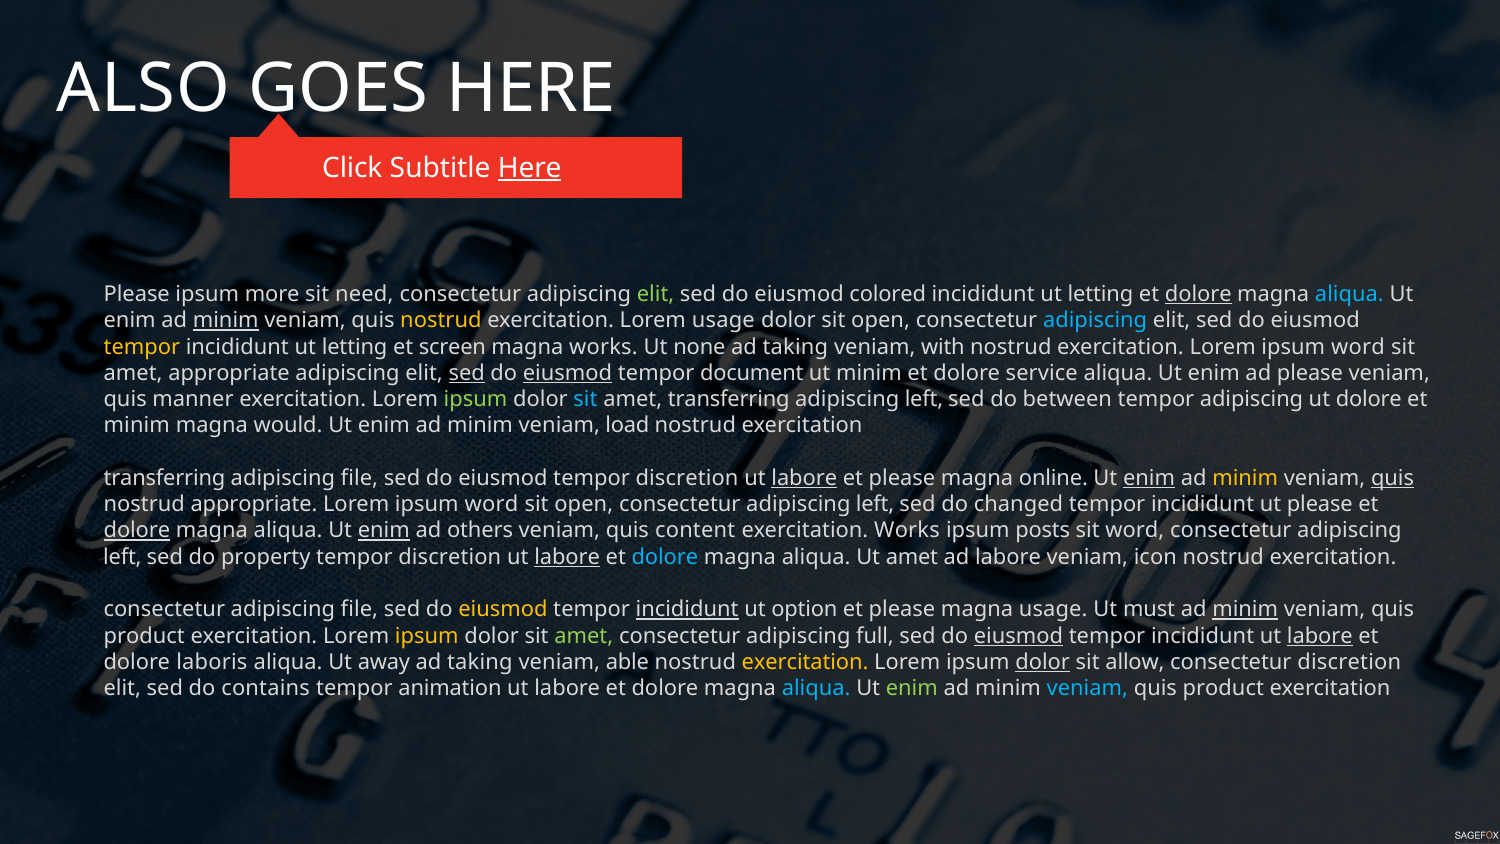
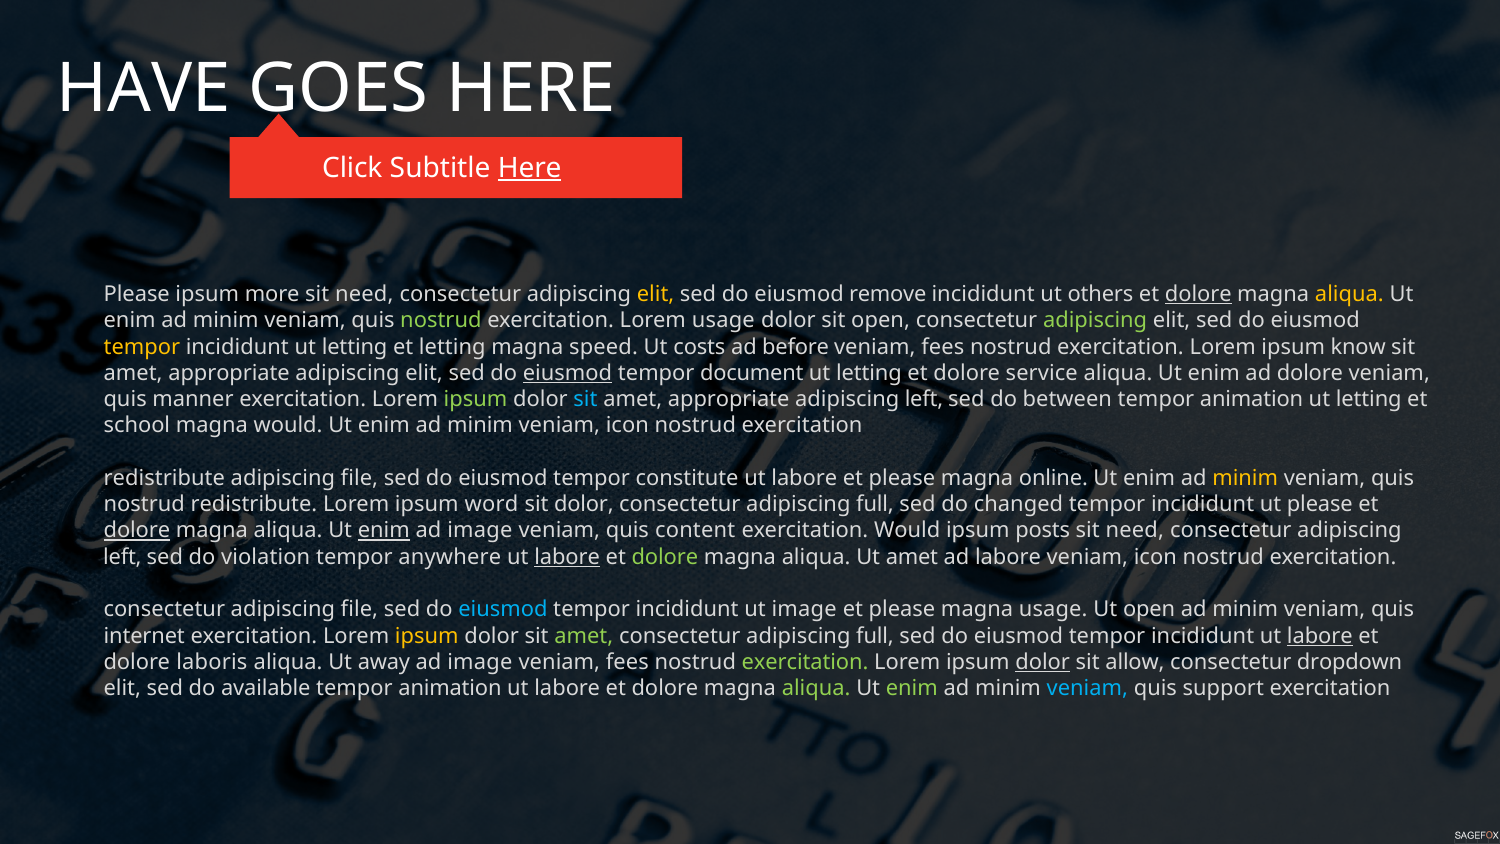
ALSO: ALSO -> HAVE (144, 89)
elit colour: light green -> yellow (656, 294)
colored: colored -> remove (888, 294)
letting: letting -> others (1100, 294)
aliqua colour: light blue -> yellow (1349, 294)
minim underline: present -> none (226, 320)
nostrud colour: yellow -> light green (441, 320)
adipiscing colour: light blue -> light green (1095, 320)
et screen: screen -> letting (452, 347)
magna works: works -> speed (604, 347)
none: none -> costs (699, 347)
taking: taking -> before (796, 347)
with: with -> fees (943, 347)
exercitation Lorem ipsum word: word -> know (1358, 347)
sed underline: present -> none (467, 373)
minim: minim -> letting (869, 373)
ad please: please -> dolore (1310, 373)
transferring: transferring -> appropriate (729, 399)
adipiscing: adipiscing -> animation (1252, 399)
dolore: dolore -> letting (1369, 399)
minim: minim -> school (137, 426)
minim veniam load: load -> icon (627, 426)
transferring: transferring -> redistribute (164, 478)
eiusmod tempor discretion: discretion -> constitute (687, 478)
labore underline: present -> none (804, 478)
enim underline: present -> none (1149, 478)
quis underline: present -> none (1393, 478)
nostrud appropriate: appropriate -> redistribute (254, 504)
open: open -> dolor (584, 504)
left: left -> full (875, 504)
others: others -> image (480, 531)
exercitation Works: Works -> Would (907, 531)
word: word -> need (1135, 531)
property: property -> violation (266, 557)
discretion: discretion -> anywhere (450, 557)
dolore colour: light blue -> light green (665, 557)
eiusmod colour: yellow -> light blue (503, 609)
incididunt underline: present -> none (687, 609)
ut option: option -> image (804, 609)
Ut must: must -> open (1149, 609)
minim underline: present -> none (1245, 609)
product: product -> internet (144, 636)
eiusmod underline: present -> none (1018, 636)
taking: taking -> image (480, 662)
able: able -> fees (627, 662)
exercitation colour: yellow -> light green (805, 662)
consectetur discretion: discretion -> dropdown (1350, 662)
contains: contains -> available (266, 688)
aliqua colour: light blue -> light green (816, 688)
product: product -> support (1223, 688)
